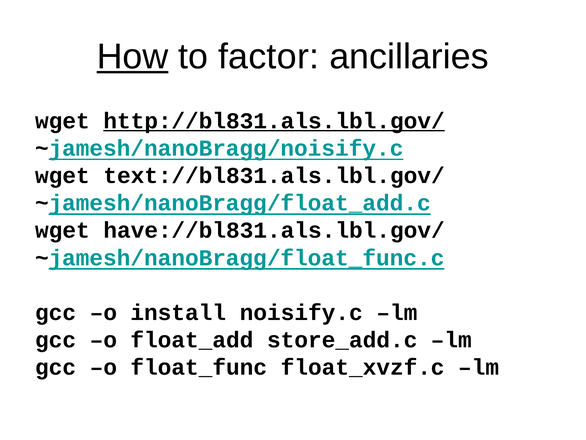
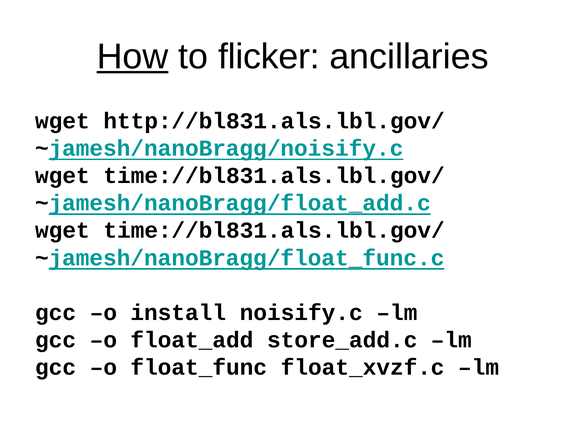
factor: factor -> flicker (269, 57)
http://bl831.als.lbl.gov/ underline: present -> none (274, 121)
text://bl831.als.lbl.gov/: text://bl831.als.lbl.gov/ -> time://bl831.als.lbl.gov/ (274, 175)
have://bl831.als.lbl.gov/: have://bl831.als.lbl.gov/ -> time://bl831.als.lbl.gov/ (274, 230)
